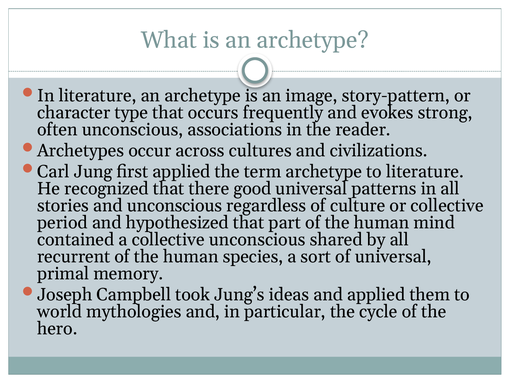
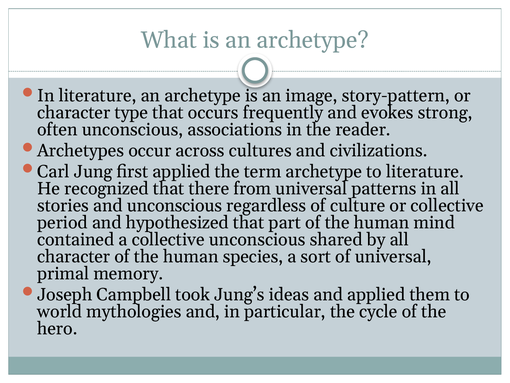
good: good -> from (252, 188)
recurrent: recurrent -> character (74, 256)
